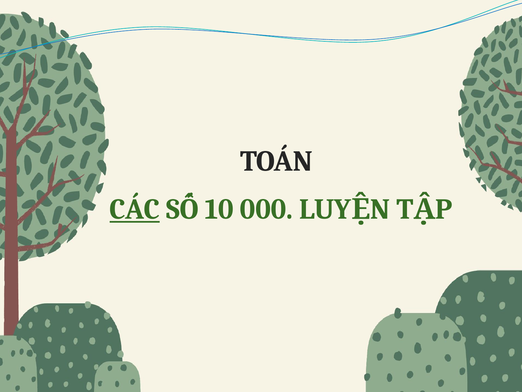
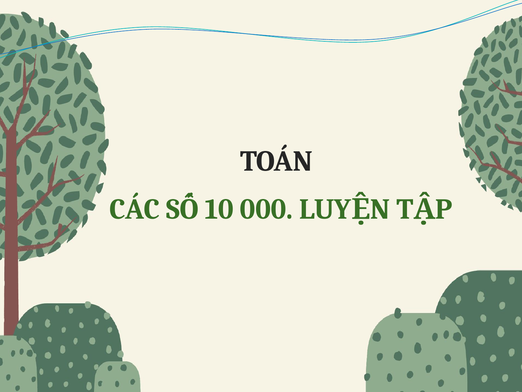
CÁC underline: present -> none (135, 209)
